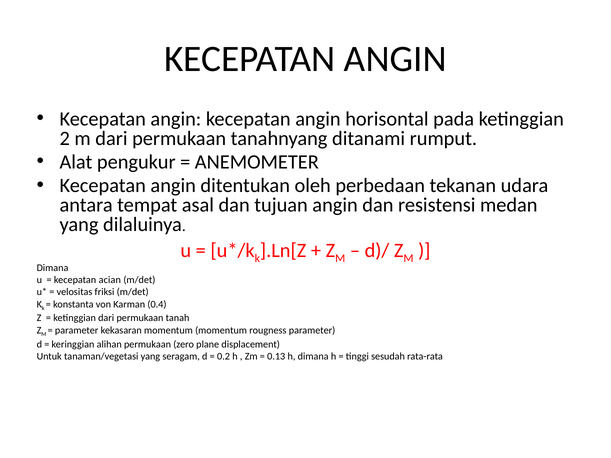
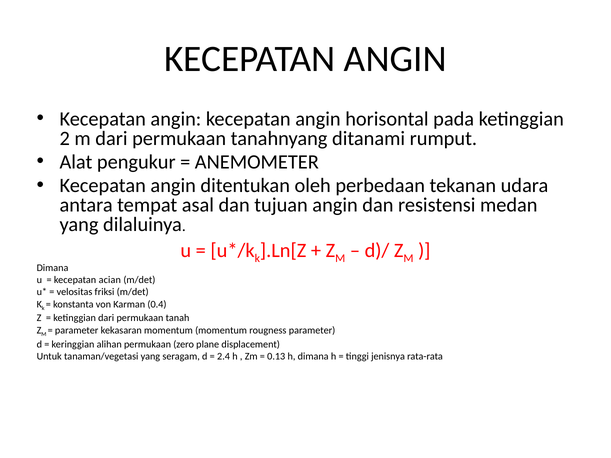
0.2: 0.2 -> 2.4 (224, 357)
sesudah: sesudah -> jenisnya (388, 357)
